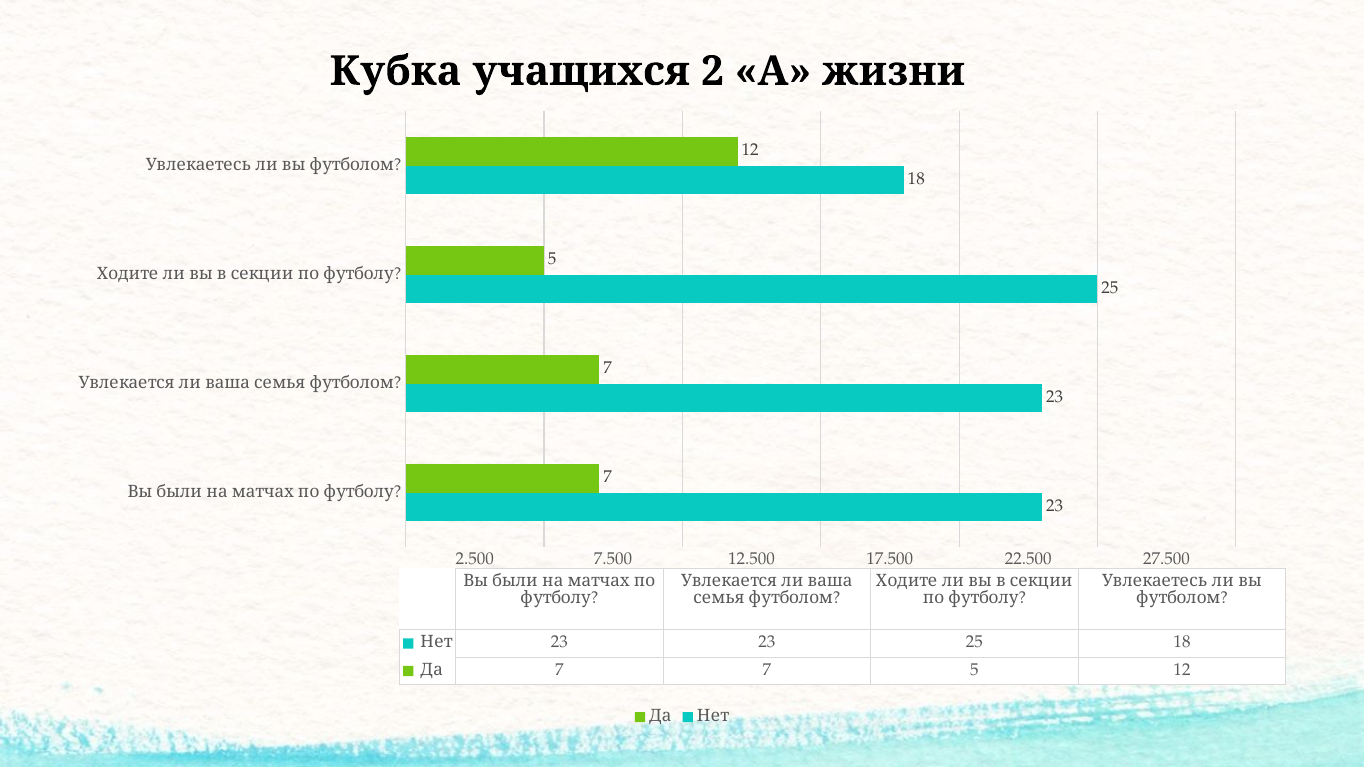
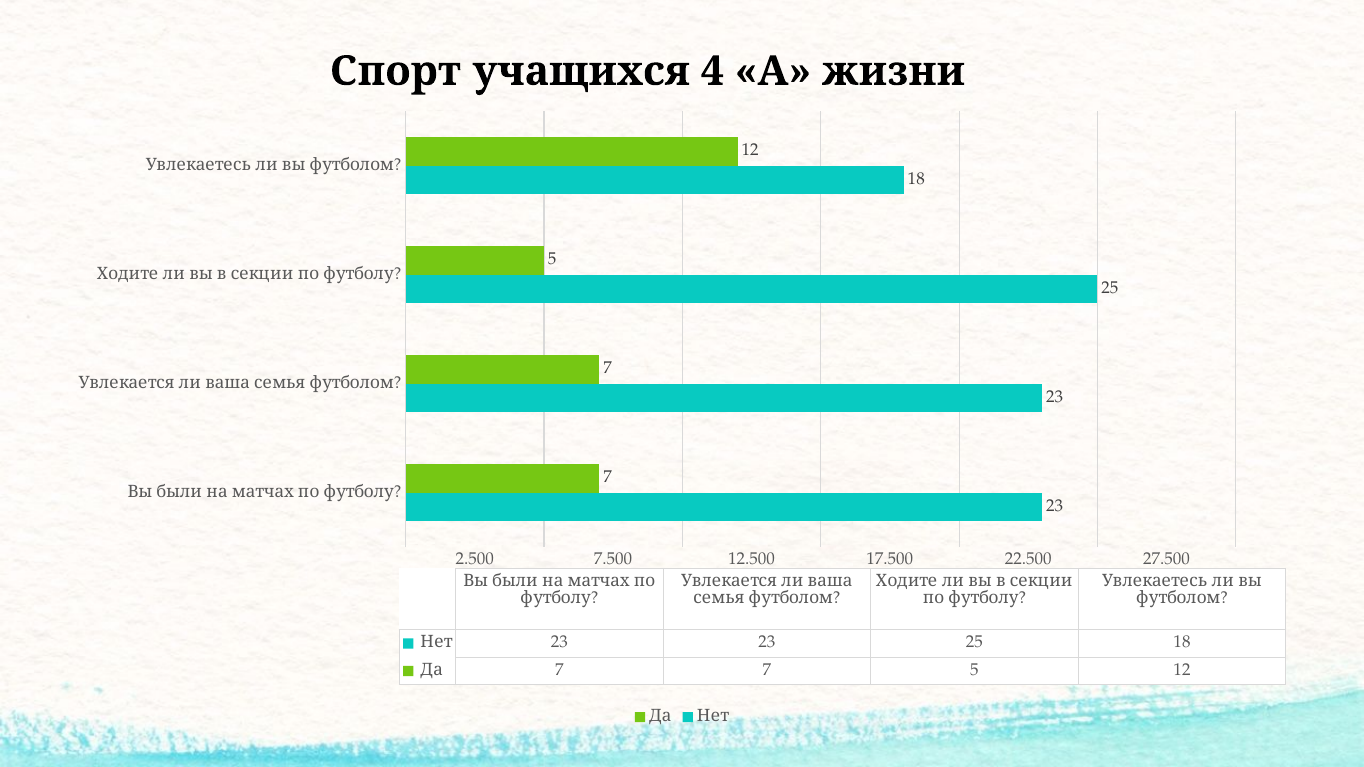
Кубка: Кубка -> Спорт (396, 71)
2: 2 -> 4 (712, 71)
